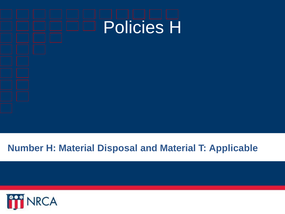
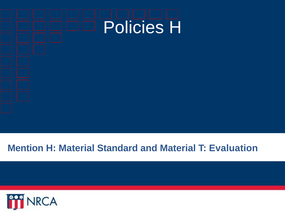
Number: Number -> Mention (26, 148)
Disposal: Disposal -> Standard (118, 148)
Applicable: Applicable -> Evaluation (233, 148)
